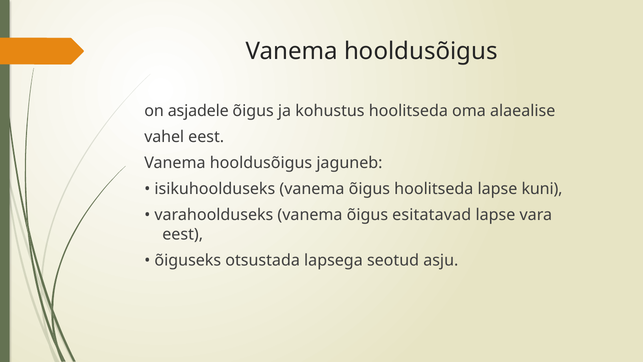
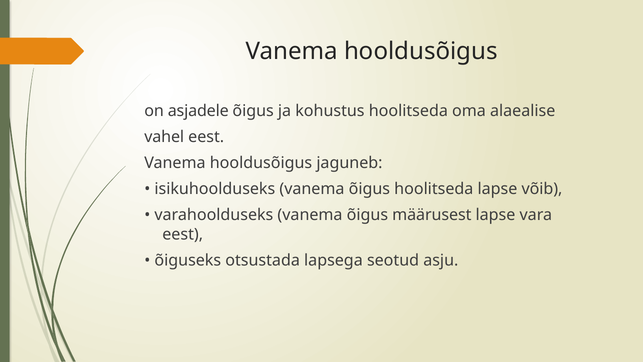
kuni: kuni -> võib (542, 189)
esitatavad: esitatavad -> määrusest (432, 215)
